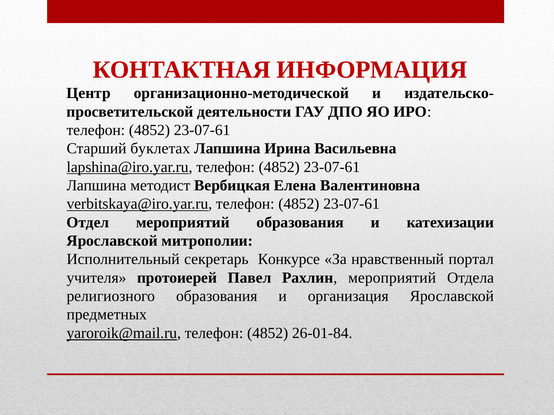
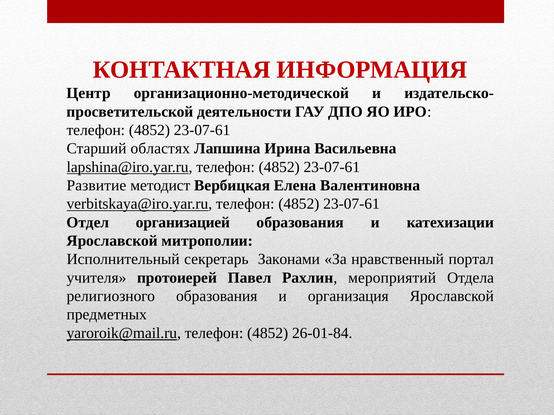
буклетах: буклетах -> областях (160, 149)
Лапшина: Лапшина -> Развитие (96, 186)
Отдел мероприятий: мероприятий -> организацией (183, 223)
Конкурсе: Конкурсе -> Законами (289, 260)
